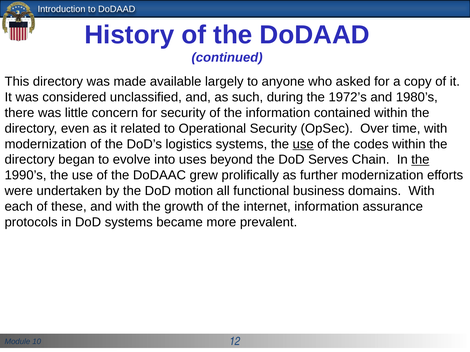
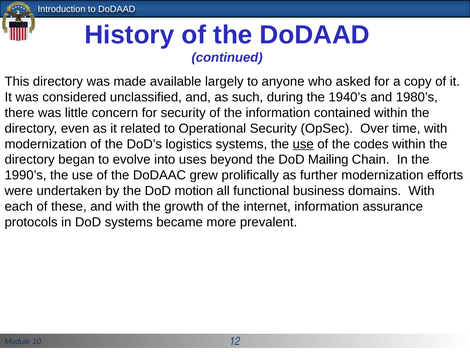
1972’s: 1972’s -> 1940’s (348, 97)
Serves: Serves -> Mailing (328, 160)
the underline: present -> none (420, 160)
